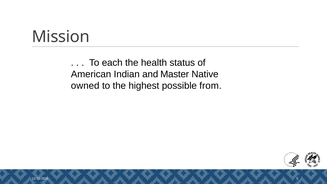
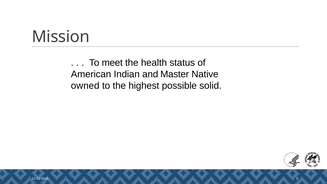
each: each -> meet (112, 63)
from: from -> solid (211, 86)
